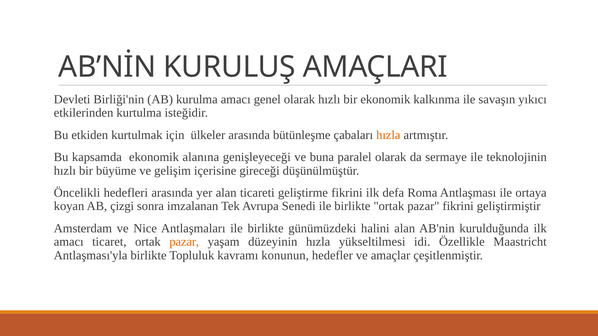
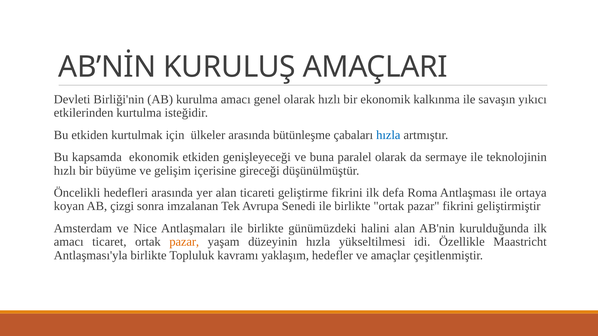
hızla colour: orange -> blue (388, 135)
ekonomik alanına: alanına -> etkiden (201, 157)
konunun: konunun -> yaklaşım (285, 256)
